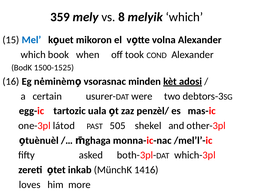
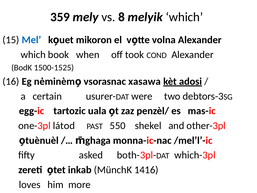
minden: minden -> xasawa (144, 81)
505: 505 -> 550 (118, 126)
